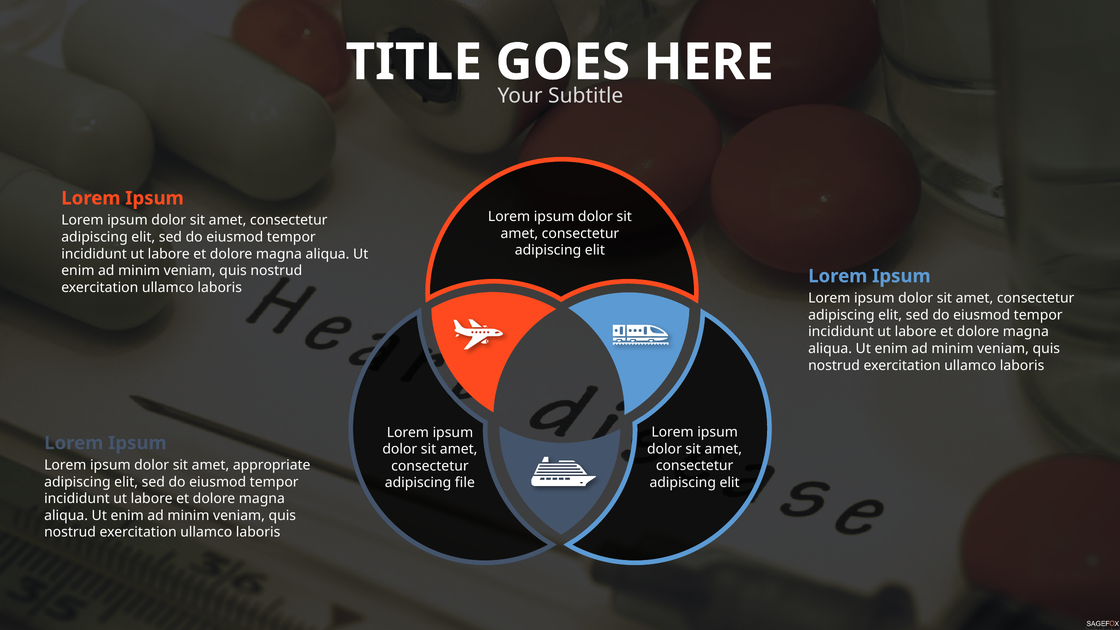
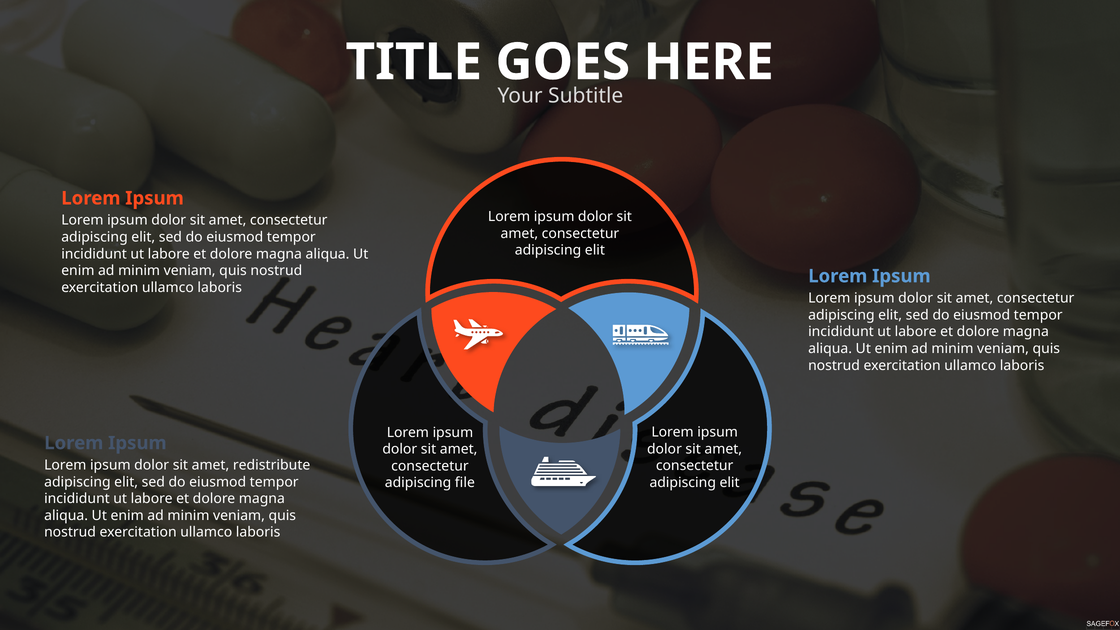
appropriate: appropriate -> redistribute (272, 465)
